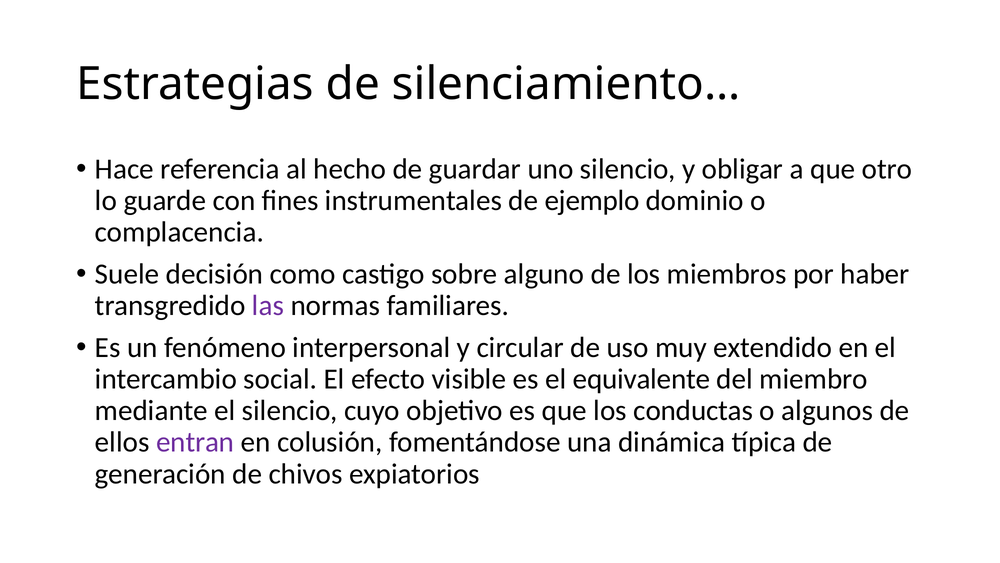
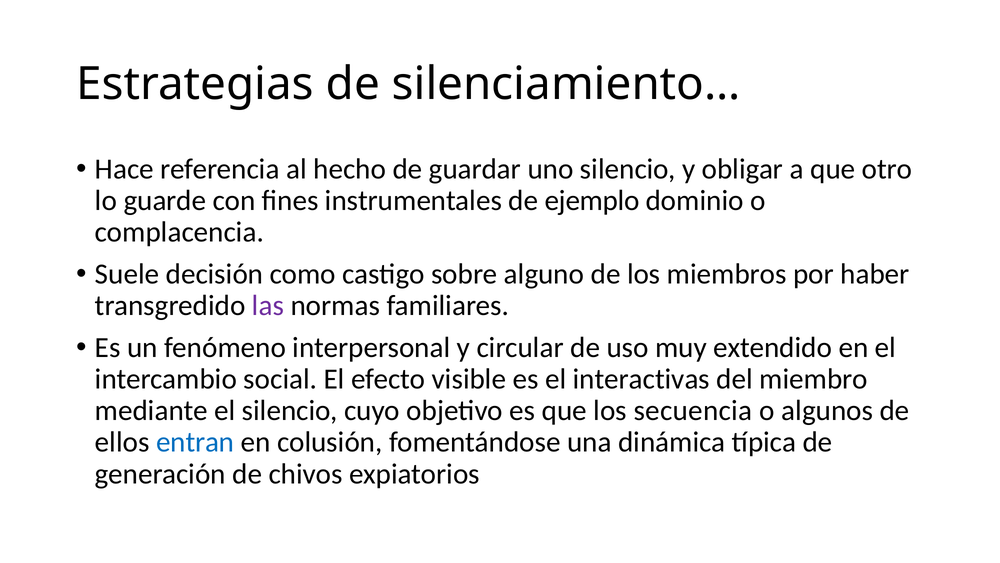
equivalente: equivalente -> interactivas (641, 379)
conductas: conductas -> secuencia (693, 410)
entran colour: purple -> blue (195, 442)
